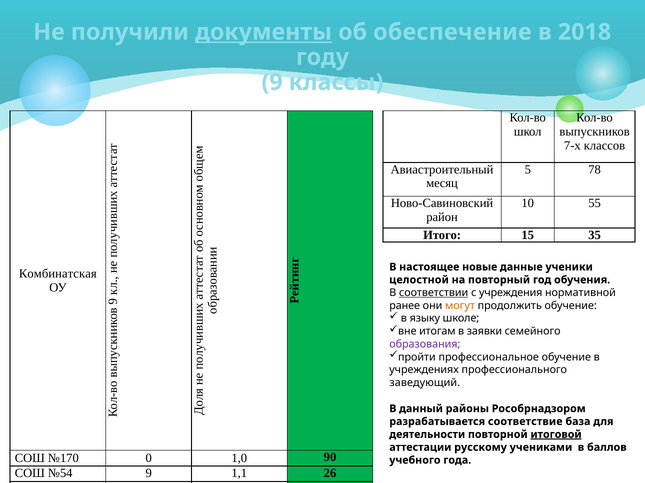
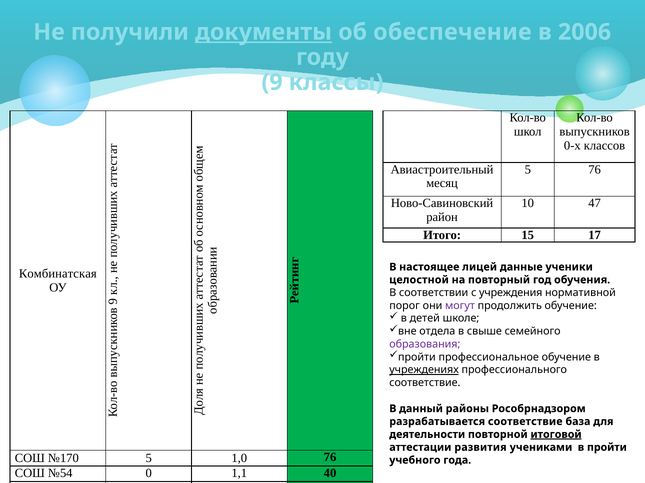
2018: 2018 -> 2006 (585, 32)
7-х: 7-х -> 0-х (572, 146)
5 78: 78 -> 76 (595, 170)
55: 55 -> 47 (595, 204)
15 35: 35 -> 17 (595, 235)
новые: новые -> лицей (480, 267)
соответствии underline: present -> none (434, 293)
ранее: ранее -> порог (405, 306)
могут colour: orange -> purple (460, 306)
языку: языку -> детей (425, 319)
итогам: итогам -> отдела (437, 332)
заявки: заявки -> свыше (484, 332)
учреждениях underline: none -> present (424, 371)
заведующий: заведующий -> соответствие (425, 383)
русскому: русскому -> развития (480, 448)
в баллов: баллов -> пройти (607, 448)
№170 0: 0 -> 5 (149, 459)
1,0 90: 90 -> 76 (330, 458)
№54 9: 9 -> 0 (149, 474)
1,1 26: 26 -> 40 (330, 474)
